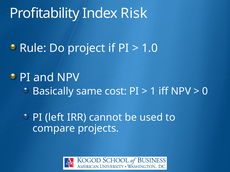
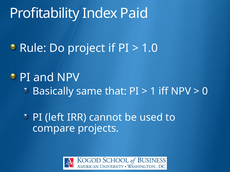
Risk: Risk -> Paid (134, 13)
cost: cost -> that (116, 92)
